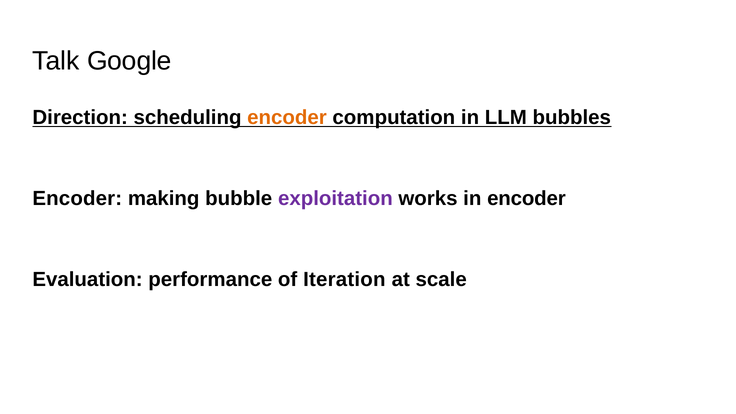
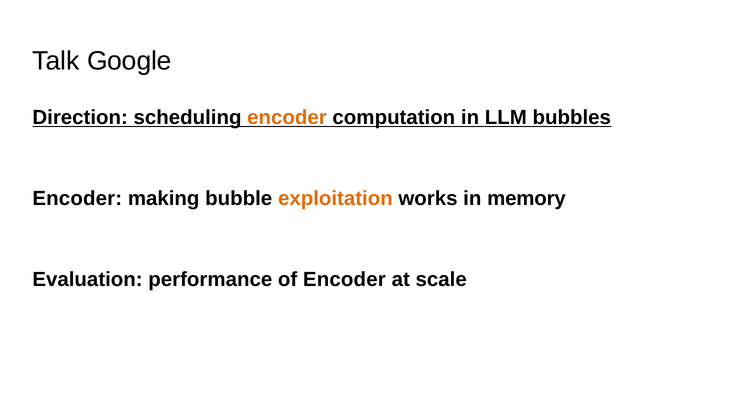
exploitation colour: purple -> orange (335, 199)
in encoder: encoder -> memory (526, 199)
of Iteration: Iteration -> Encoder (344, 280)
